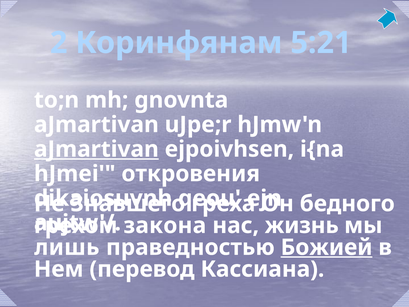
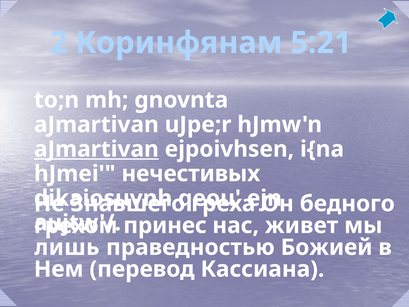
откровения: откровения -> нечестивых (191, 174)
закона: закона -> принес (165, 225)
жизнь: жизнь -> живет (302, 225)
Божией underline: present -> none (327, 247)
